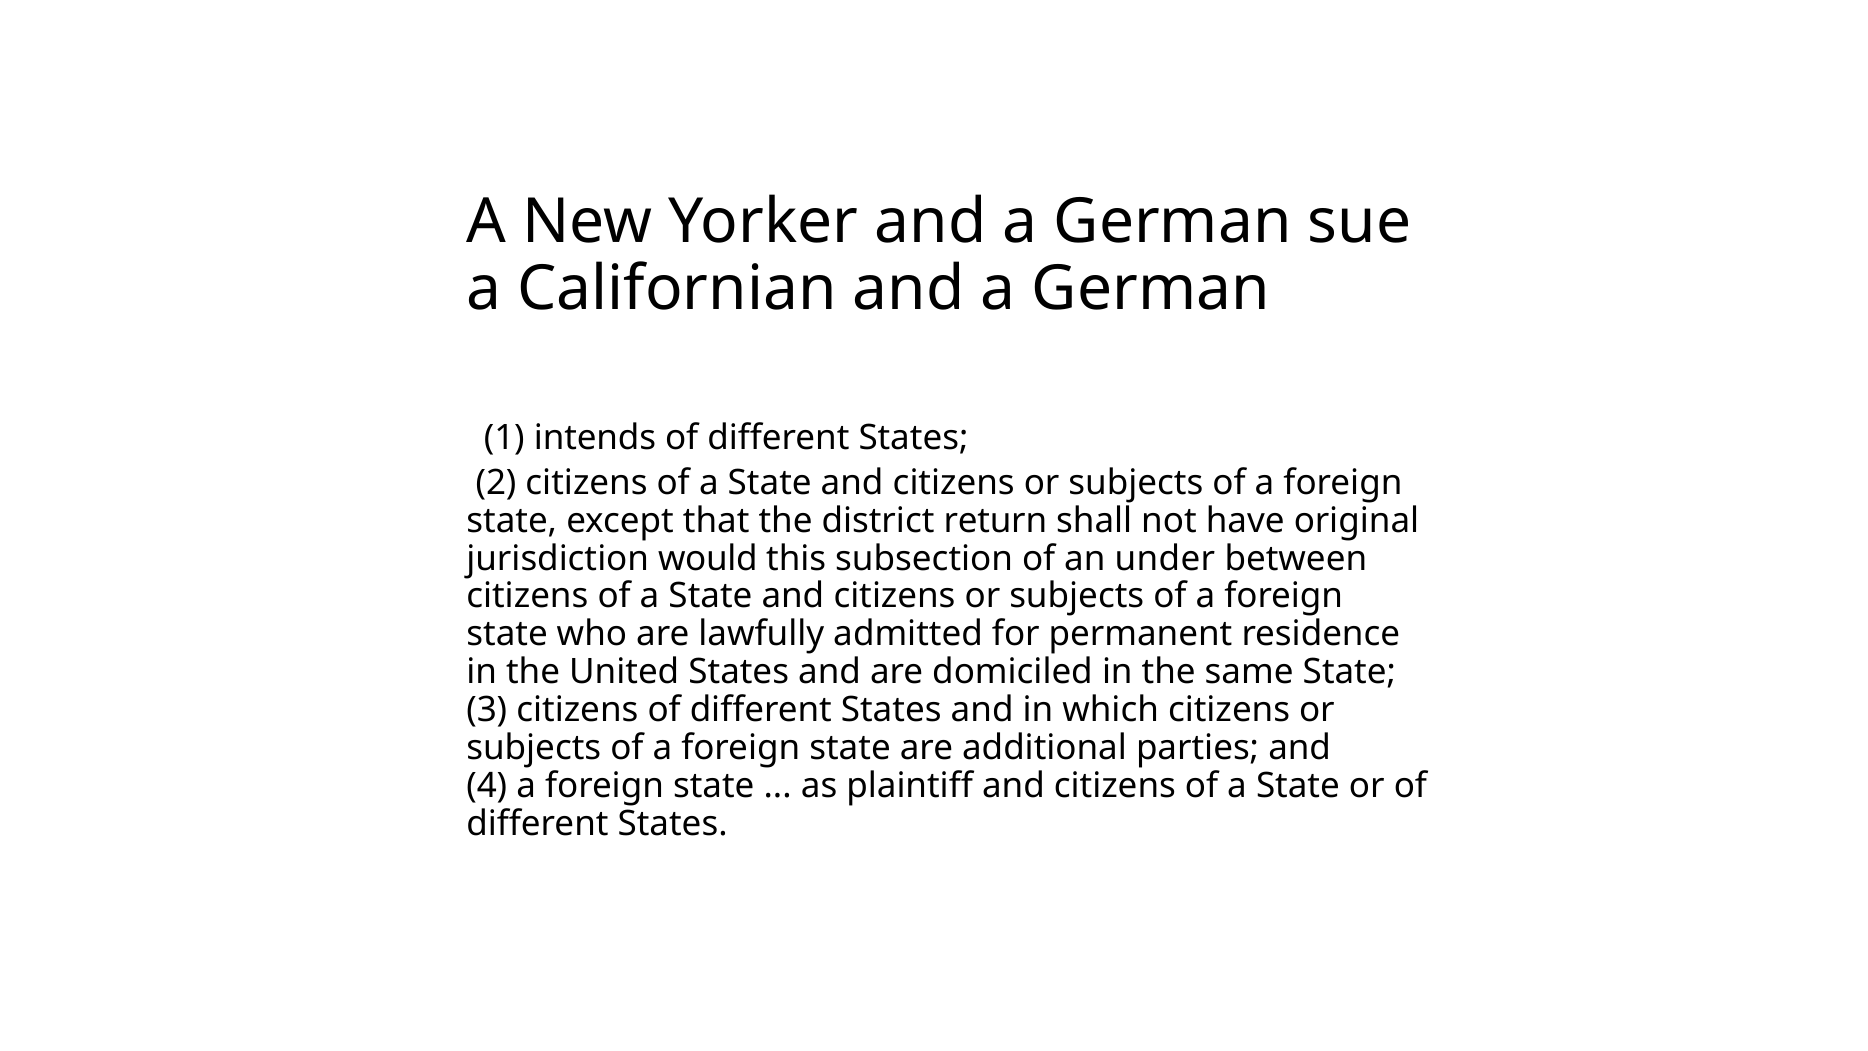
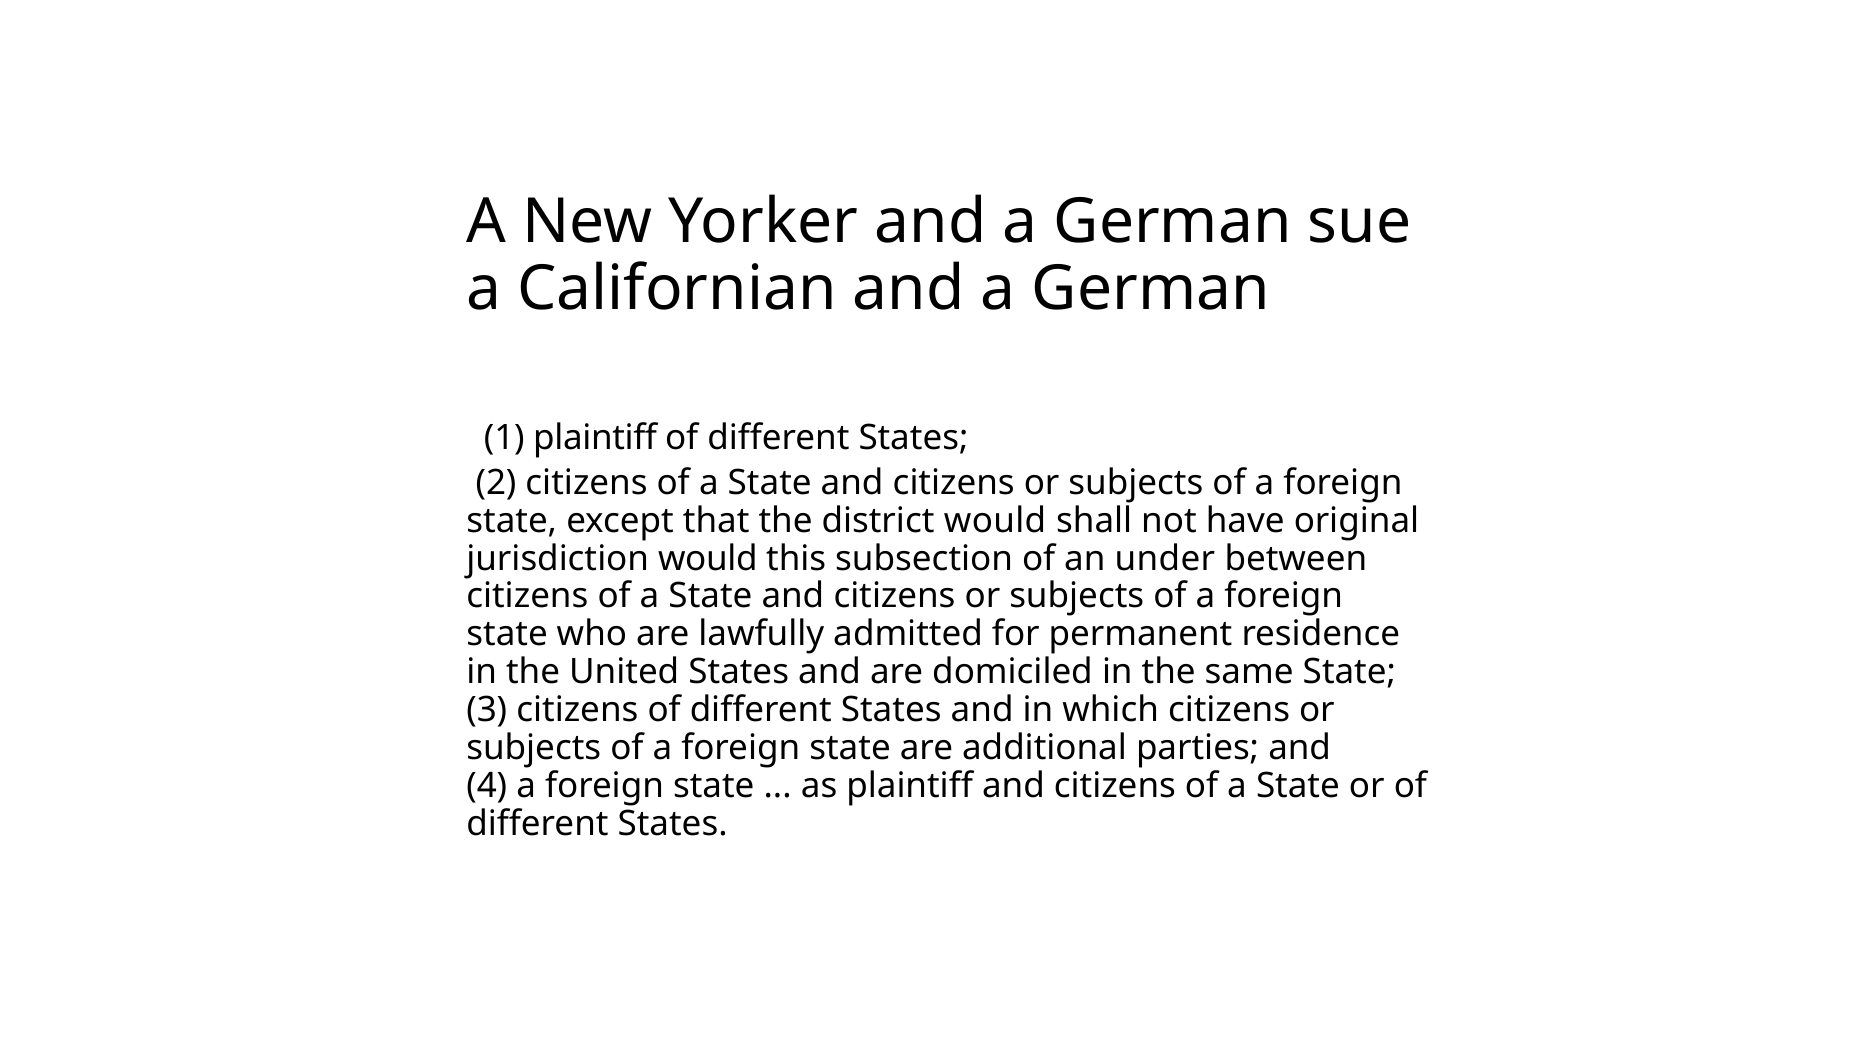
1 intends: intends -> plaintiff (595, 438)
district return: return -> would (995, 521)
